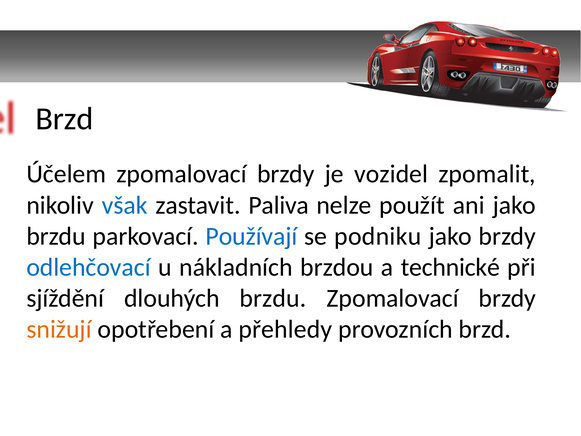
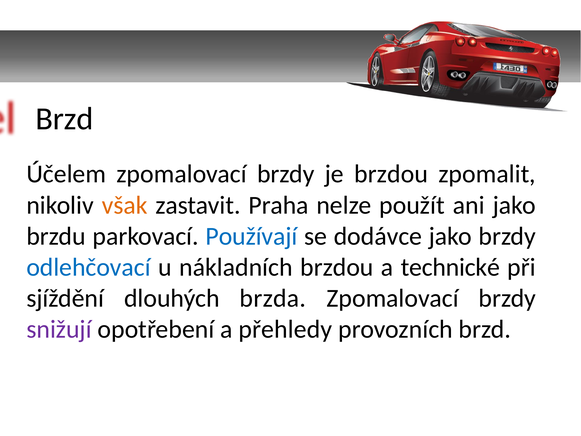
je vozidel: vozidel -> brzdou (391, 174)
však colour: blue -> orange (125, 205)
Paliva: Paliva -> Praha (279, 205)
podniku: podniku -> dodávce (378, 236)
dlouhých brzdu: brzdu -> brzda (273, 298)
snižují colour: orange -> purple (59, 329)
